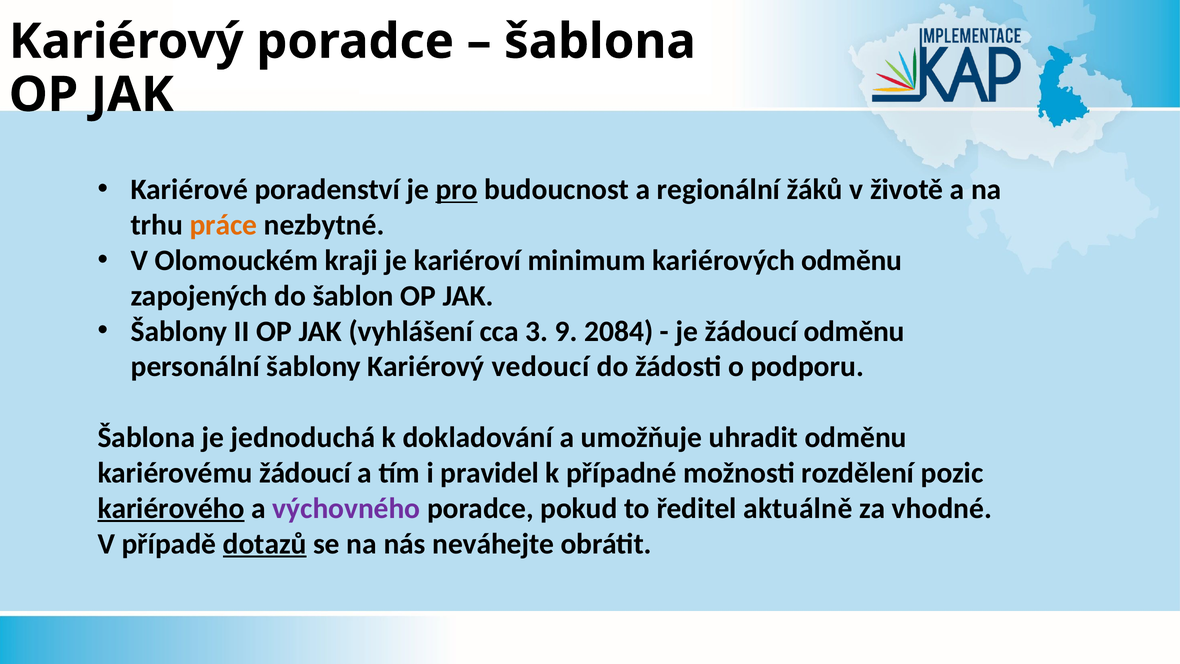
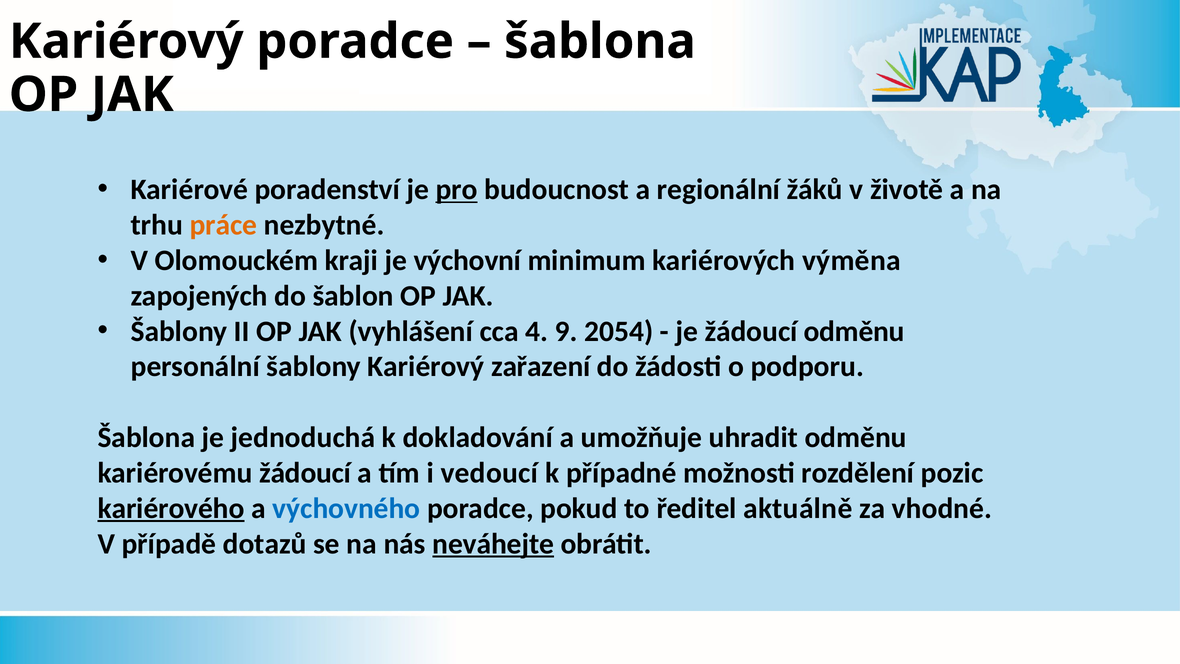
kariéroví: kariéroví -> výchovní (467, 260)
kariérových odměnu: odměnu -> výměna (851, 260)
3: 3 -> 4 (537, 331)
2084: 2084 -> 2054 (619, 331)
vedoucí: vedoucí -> zařazení (541, 367)
pravidel: pravidel -> vedoucí (489, 473)
výchovného colour: purple -> blue (346, 508)
dotazů underline: present -> none (265, 544)
neváhejte underline: none -> present (493, 544)
